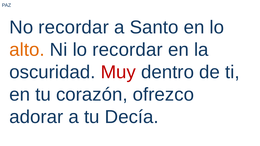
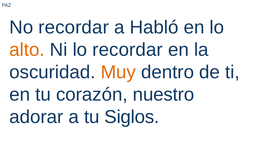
Santo: Santo -> Habló (154, 27)
Muy colour: red -> orange (118, 72)
ofrezco: ofrezco -> nuestro (163, 95)
Decía: Decía -> Siglos (132, 117)
